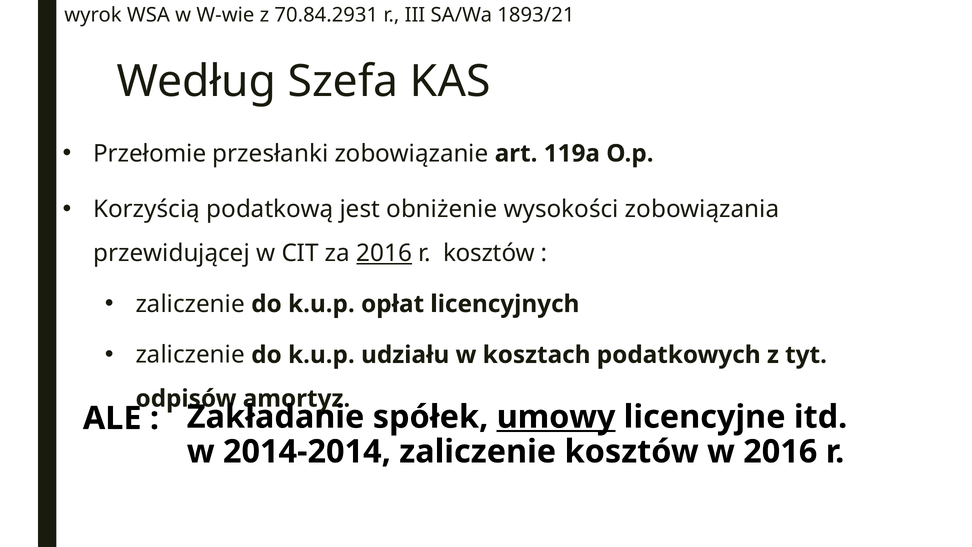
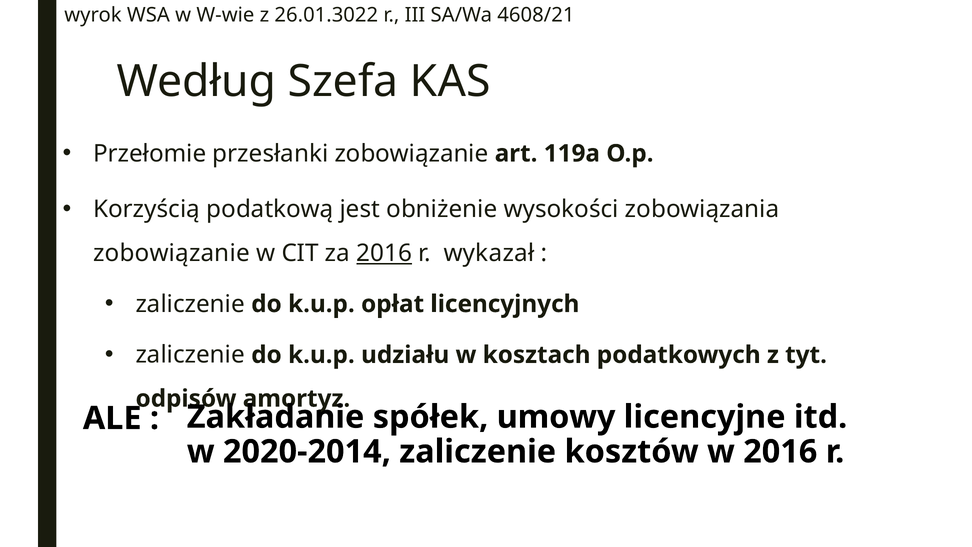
70.84.2931: 70.84.2931 -> 26.01.3022 (326, 15)
1893/21: 1893/21 -> 4608/21 (536, 15)
przewidującej: przewidującej -> zobowiązanie (172, 253)
r kosztów: kosztów -> wykazał (489, 253)
umowy underline: present -> none (556, 417)
2014-2014: 2014-2014 -> 2020-2014 (307, 451)
